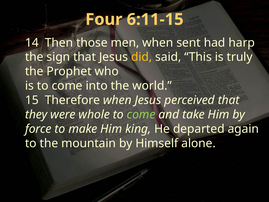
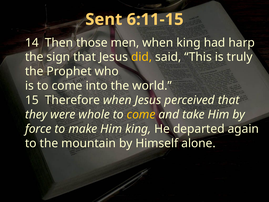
Four: Four -> Sent (104, 19)
when sent: sent -> king (189, 43)
come colour: light green -> yellow (141, 114)
